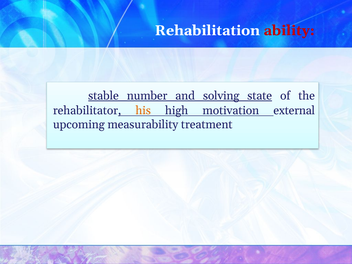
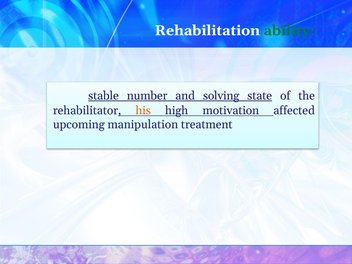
ability colour: red -> green (289, 31)
external: external -> affected (294, 111)
measurability: measurability -> manipulation (143, 125)
